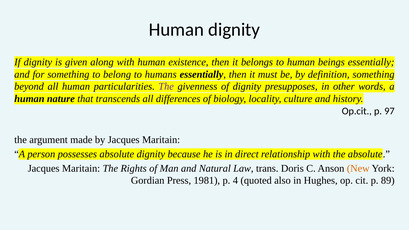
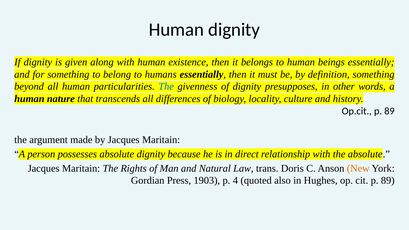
The colour: purple -> blue (166, 87)
Op.cit p 97: 97 -> 89 (389, 111)
1981: 1981 -> 1903 (207, 181)
